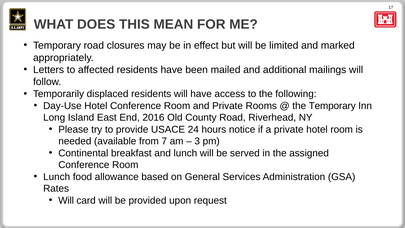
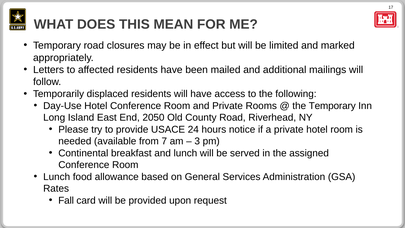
2016: 2016 -> 2050 (153, 118)
Will: Will -> Fall (66, 200)
